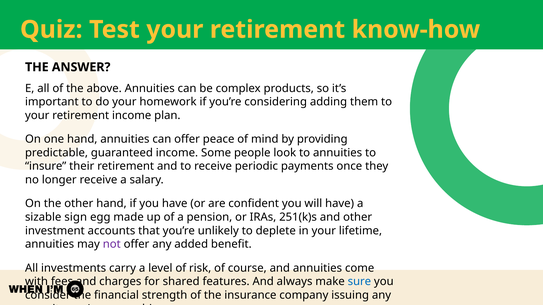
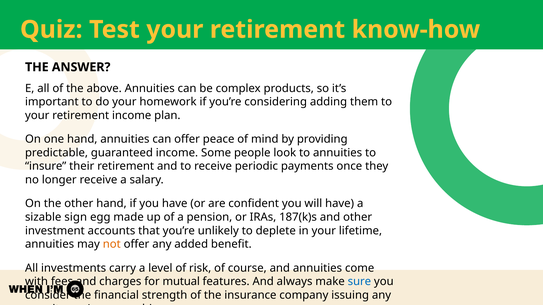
251(k)s: 251(k)s -> 187(k)s (298, 217)
not colour: purple -> orange (112, 245)
shared: shared -> mutual (181, 282)
